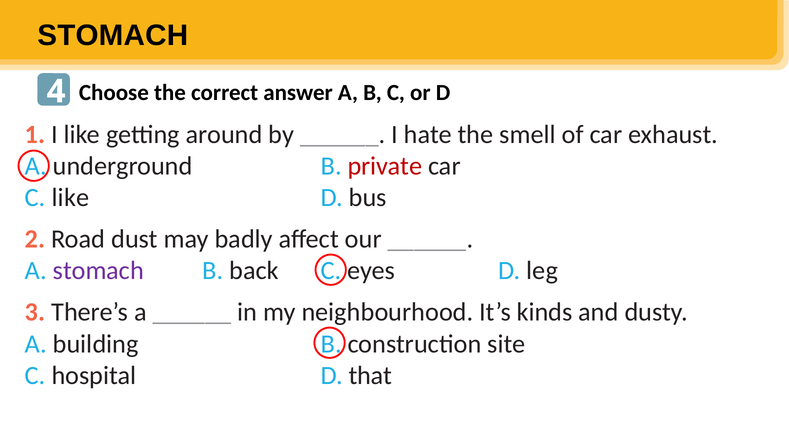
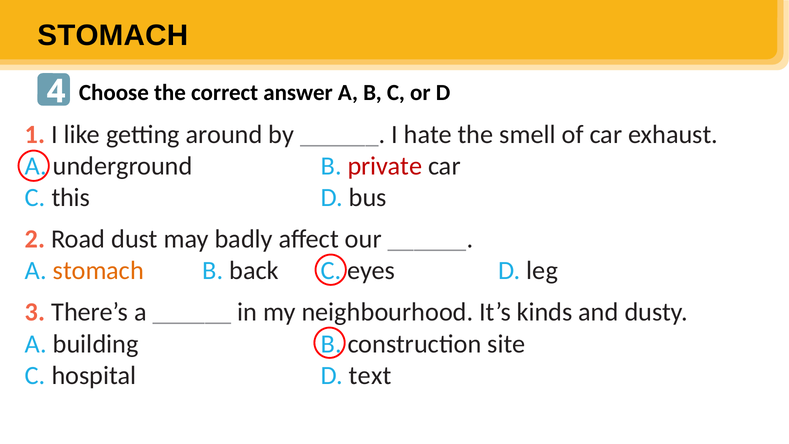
C like: like -> this (71, 198)
stomach colour: purple -> orange (98, 271)
that: that -> text (370, 375)
